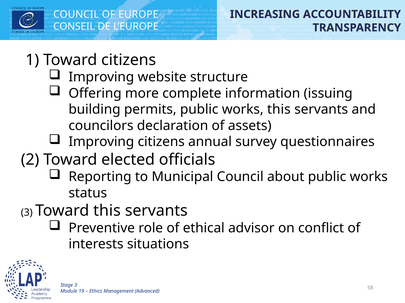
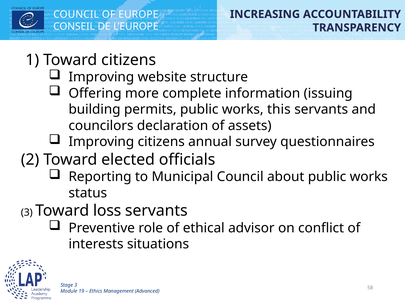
Toward this: this -> loss (107, 211)
